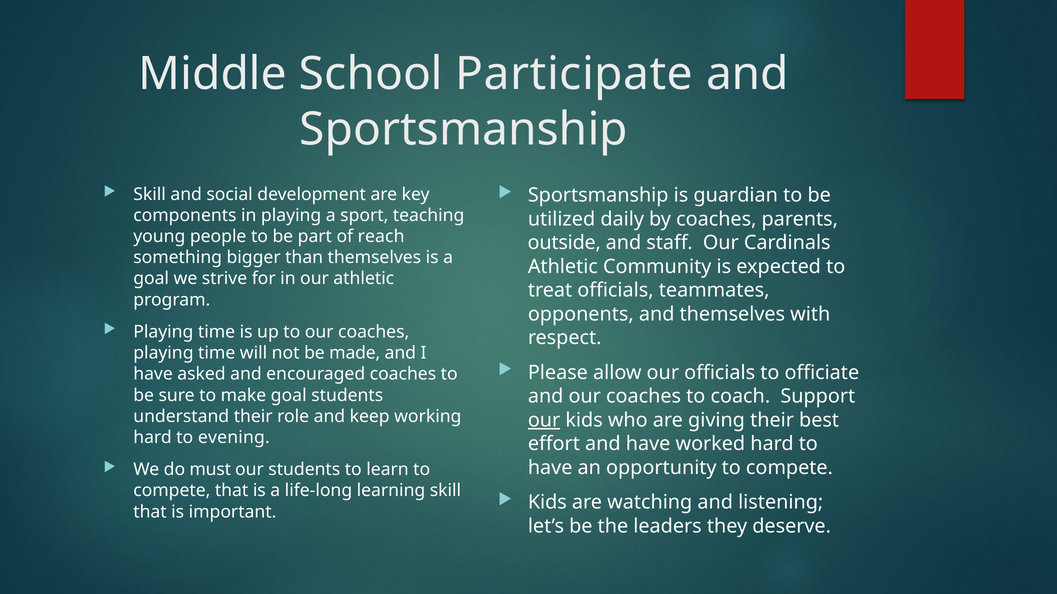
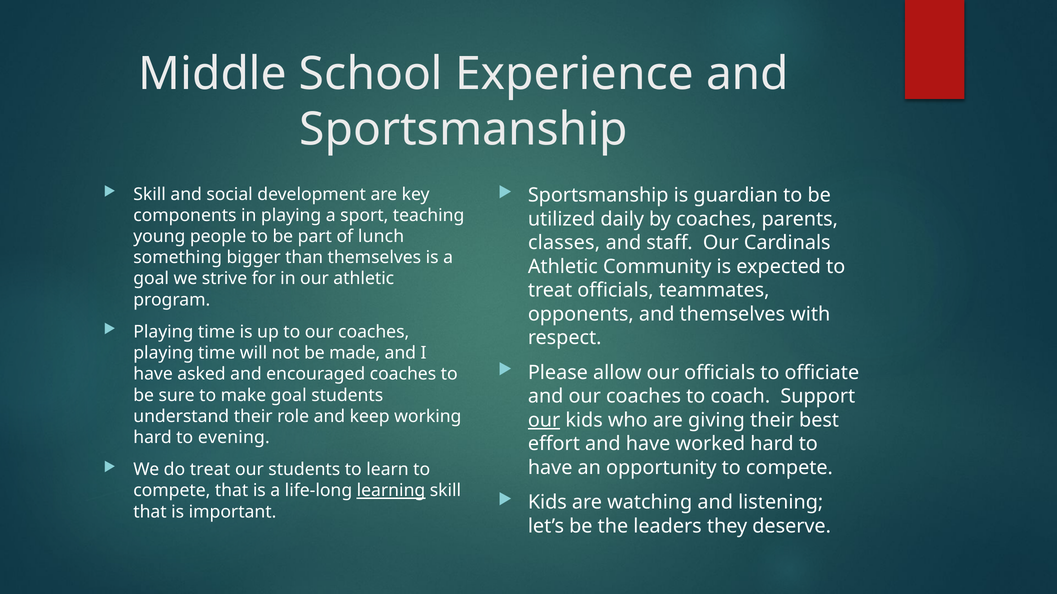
Participate: Participate -> Experience (574, 74)
reach: reach -> lunch (381, 237)
outside: outside -> classes (564, 243)
do must: must -> treat (210, 470)
learning underline: none -> present (391, 491)
